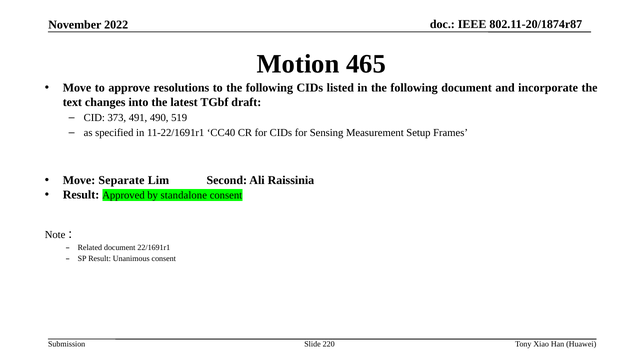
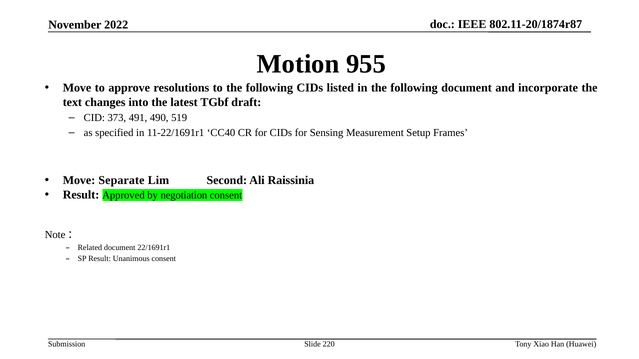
465: 465 -> 955 (366, 64)
standalone: standalone -> negotiation (184, 195)
